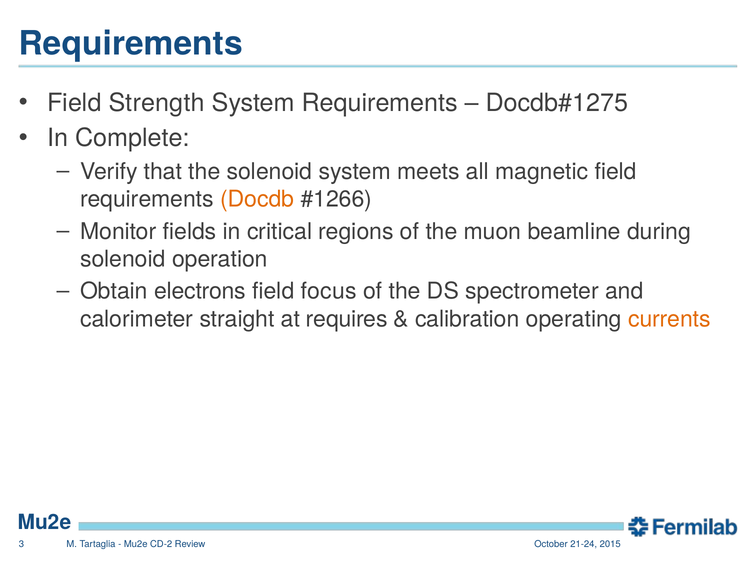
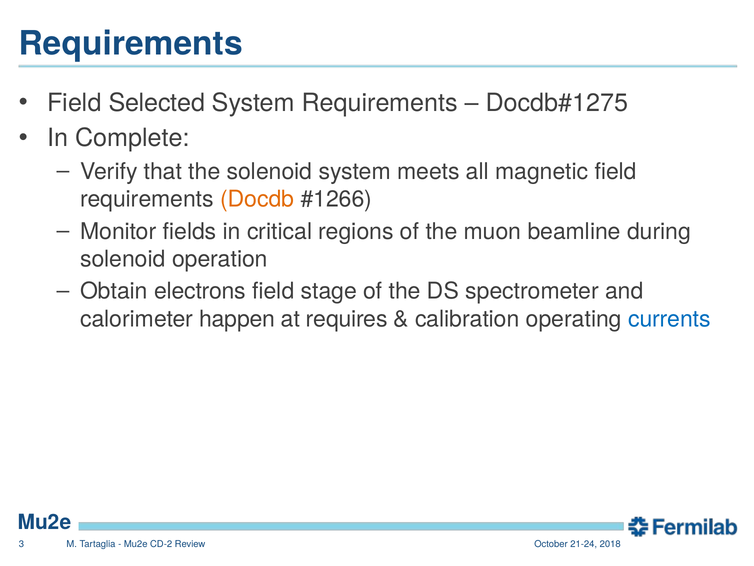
Strength: Strength -> Selected (157, 103)
focus: focus -> stage (329, 291)
straight: straight -> happen (237, 319)
currents colour: orange -> blue (669, 319)
2015: 2015 -> 2018 (610, 544)
